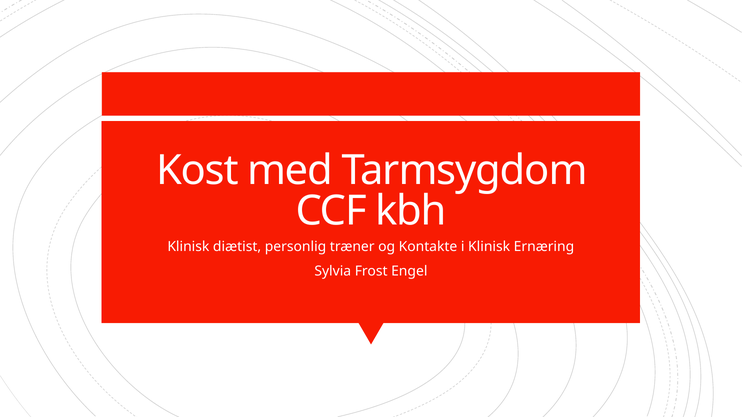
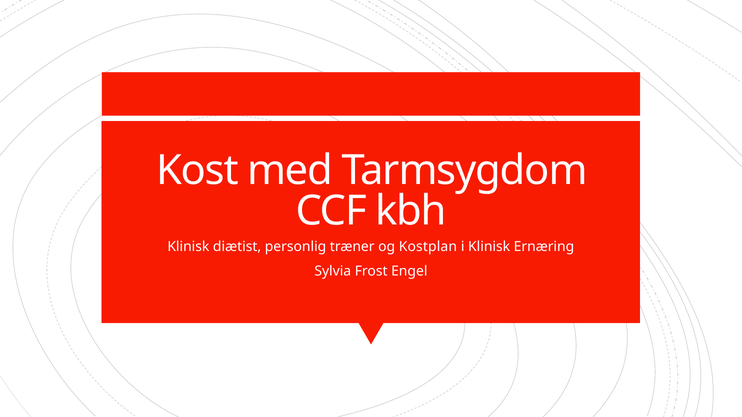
Kontakte: Kontakte -> Kostplan (428, 247)
